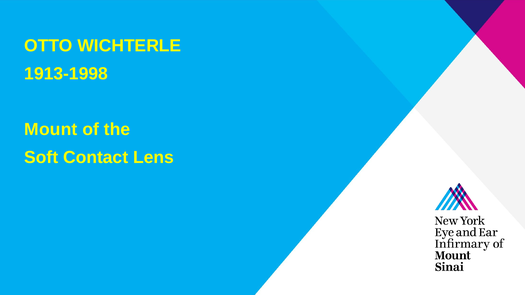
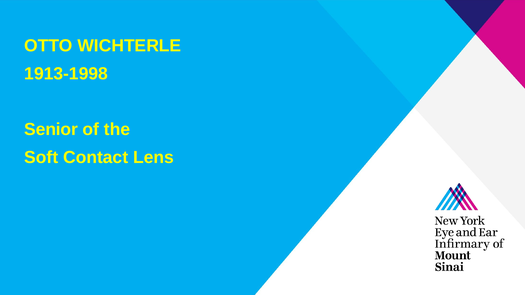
Mount: Mount -> Senior (51, 130)
